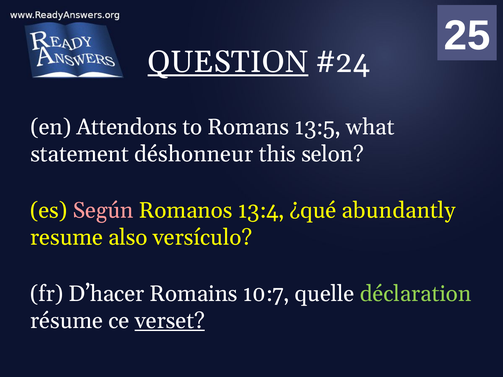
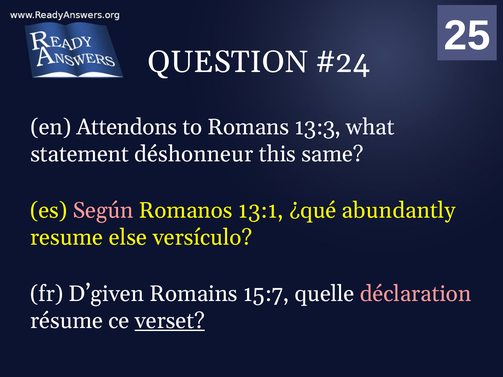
QUESTION underline: present -> none (228, 62)
13:5: 13:5 -> 13:3 (318, 127)
selon: selon -> same (332, 154)
13:4: 13:4 -> 13:1 (261, 211)
also: also -> else (128, 238)
D’hacer: D’hacer -> D’given (106, 294)
10:7: 10:7 -> 15:7 (266, 294)
déclaration colour: light green -> pink (415, 294)
